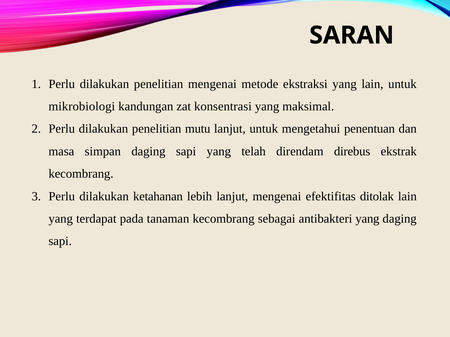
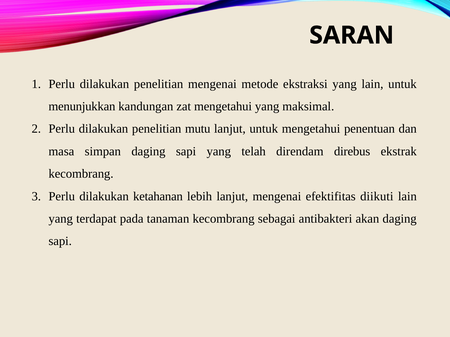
mikrobiologi: mikrobiologi -> menunjukkan (82, 107)
zat konsentrasi: konsentrasi -> mengetahui (223, 107)
ditolak: ditolak -> diikuti (377, 197)
antibakteri yang: yang -> akan (367, 219)
